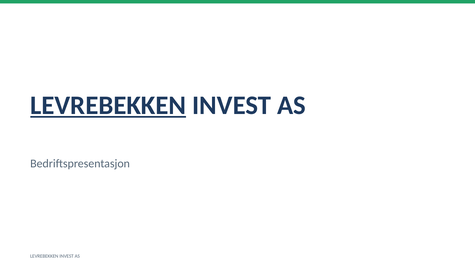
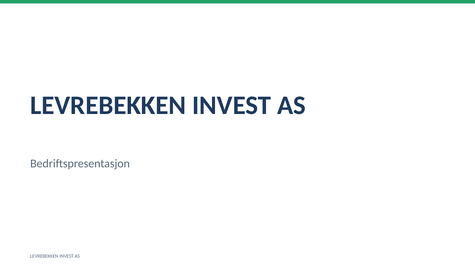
LEVREBEKKEN underline: present -> none (108, 105)
